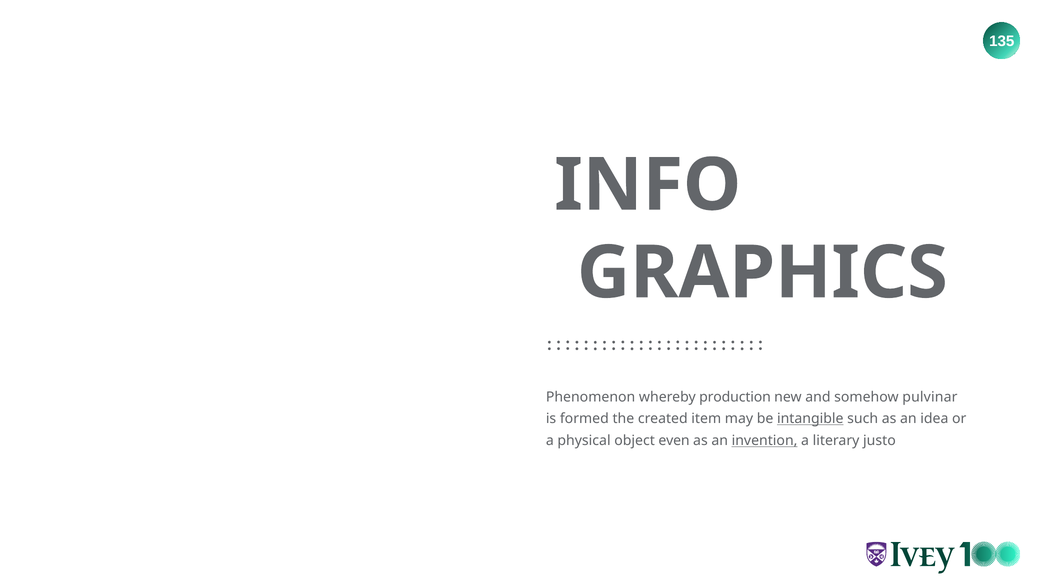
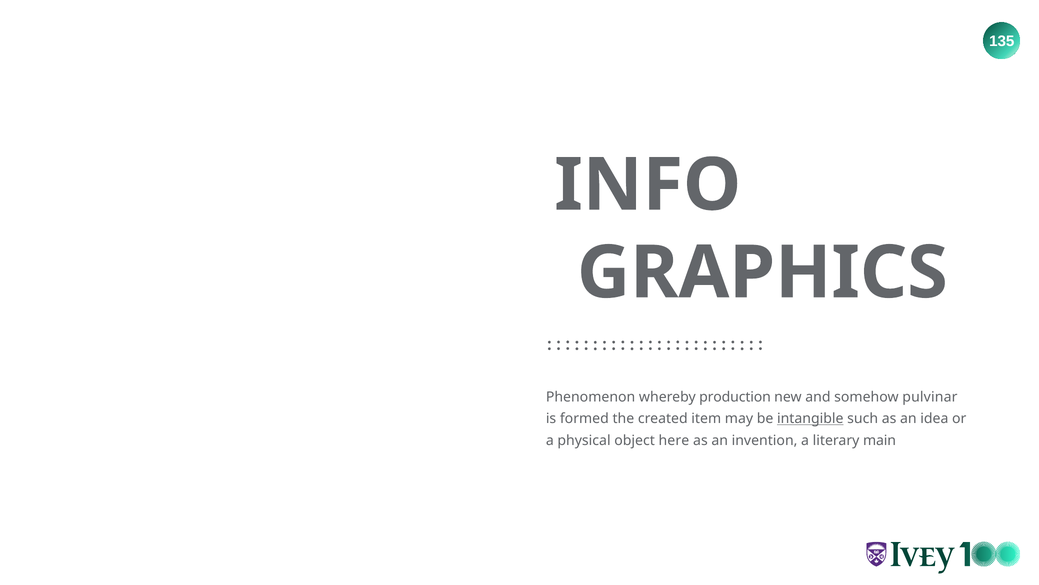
even: even -> here (674, 440)
invention underline: present -> none (765, 440)
justo: justo -> main (880, 440)
